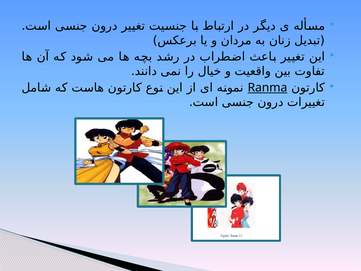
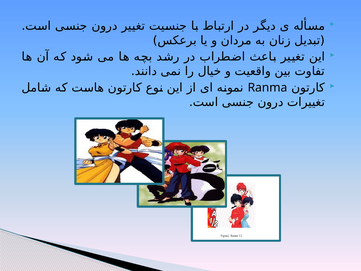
Ranma underline: present -> none (267, 88)
